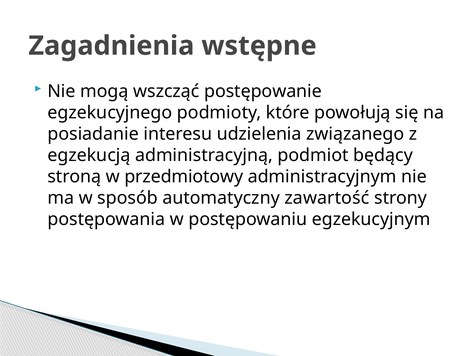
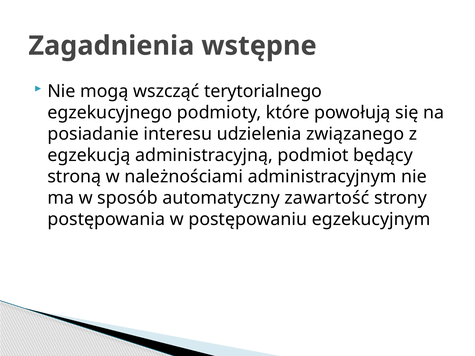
postępowanie: postępowanie -> terytorialnego (263, 91)
przedmiotowy: przedmiotowy -> należnościami (184, 177)
